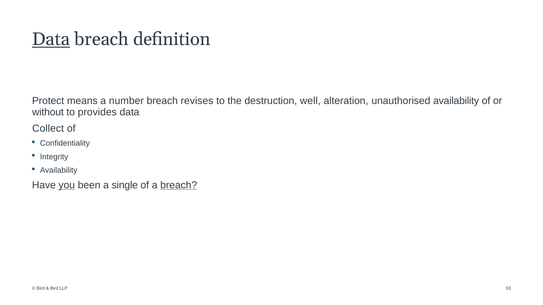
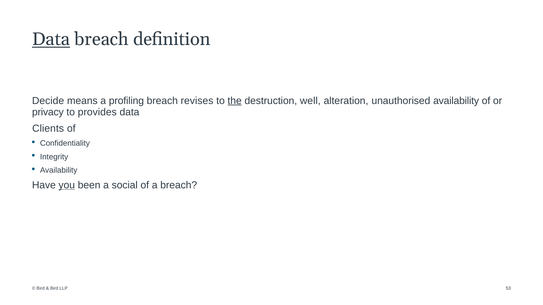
Protect: Protect -> Decide (48, 101)
number: number -> profiling (126, 101)
the underline: none -> present (235, 101)
without: without -> privacy (48, 112)
Collect: Collect -> Clients (48, 129)
single: single -> social (125, 185)
breach underline: present -> none (179, 185)
